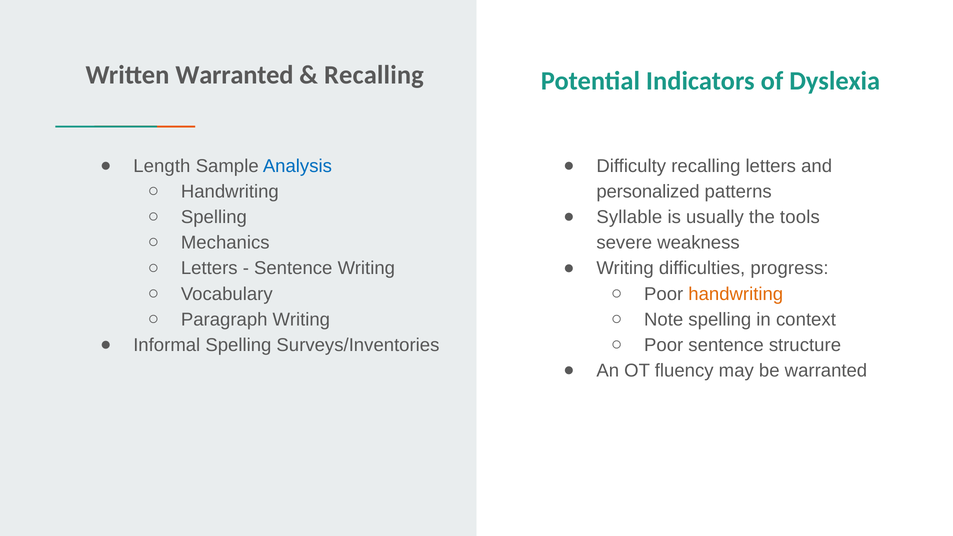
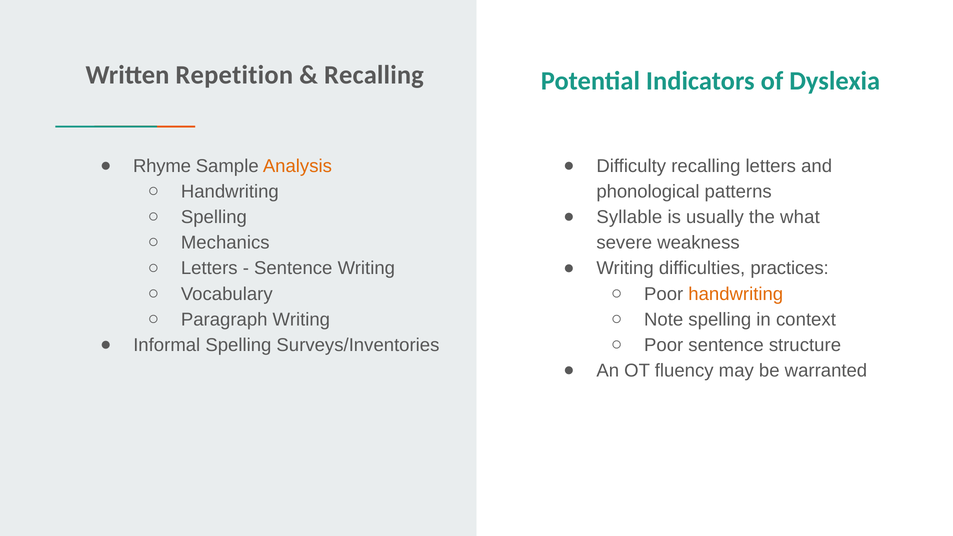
Written Warranted: Warranted -> Repetition (234, 75)
Length: Length -> Rhyme (162, 166)
Analysis colour: blue -> orange (297, 166)
personalized: personalized -> phonological (648, 192)
tools: tools -> what (800, 217)
progress: progress -> practices (790, 268)
